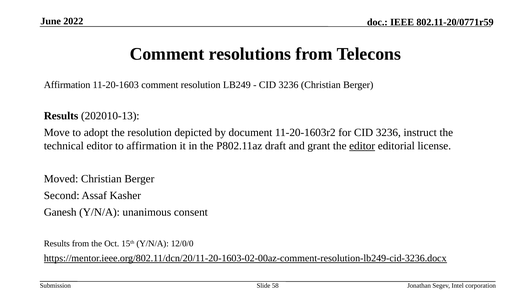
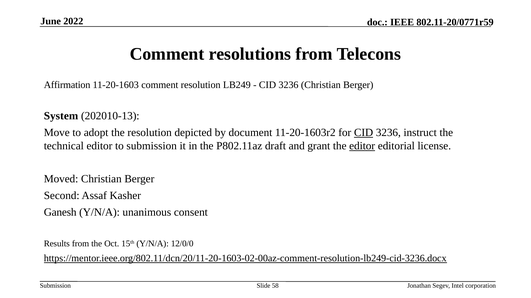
Results: Results -> System (61, 116)
CID underline: none -> present (364, 133)
to affirmation: affirmation -> submission (152, 146)
